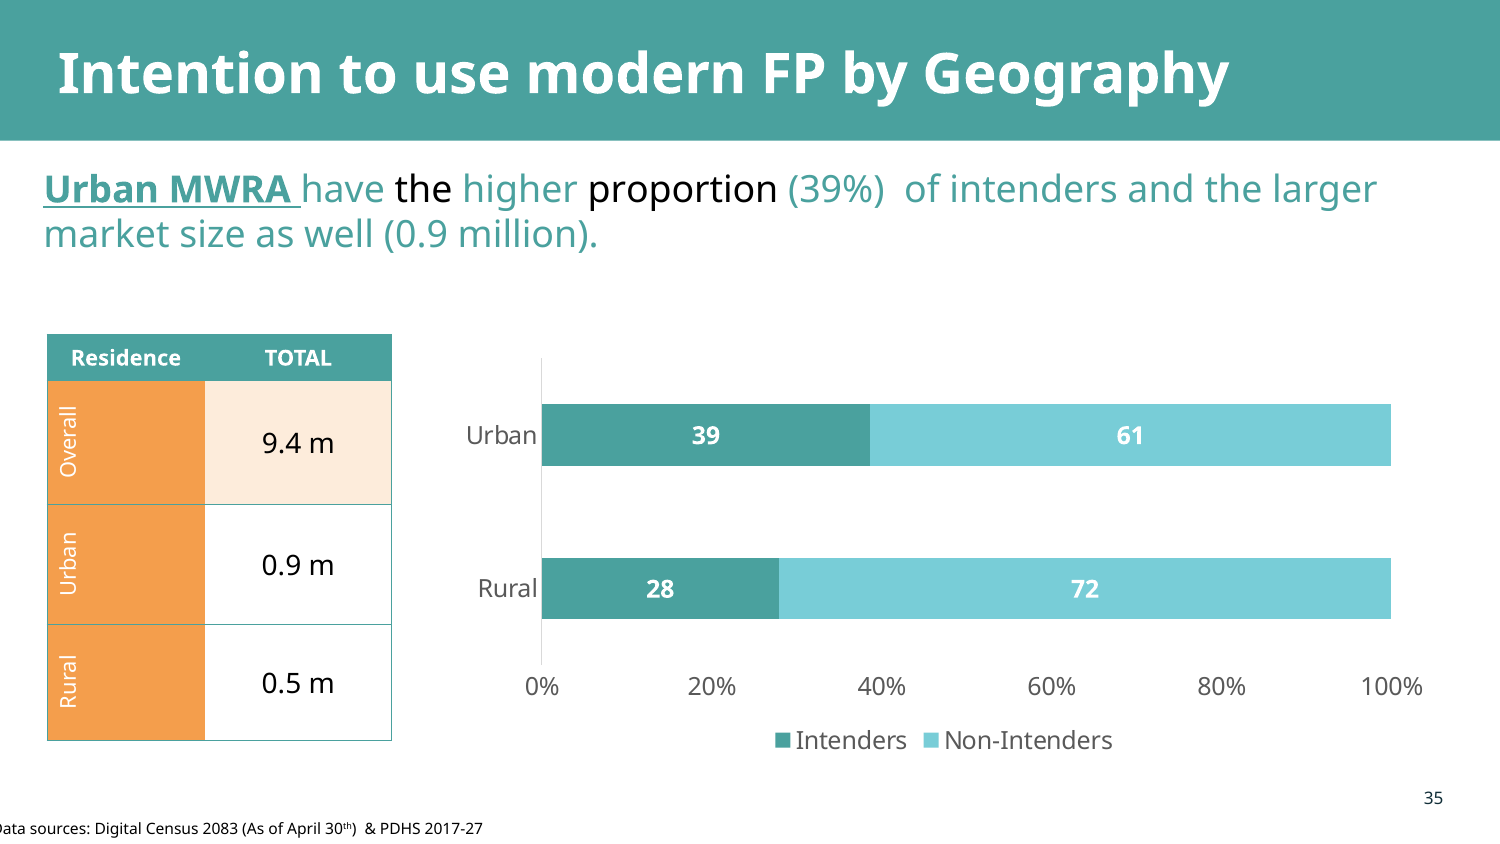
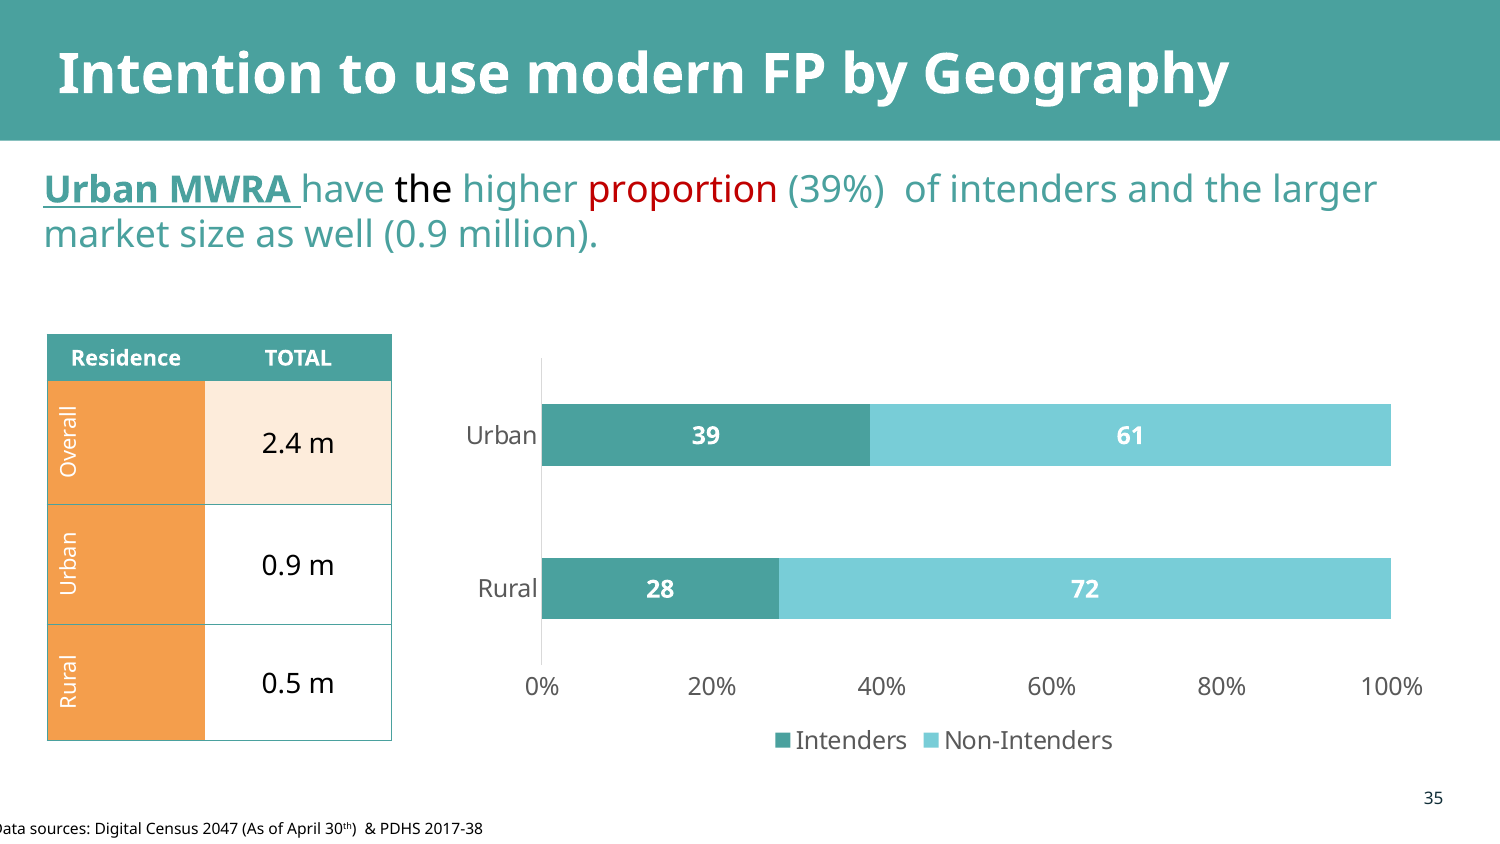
proportion colour: black -> red (683, 190)
9.4: 9.4 -> 2.4 (282, 444)
2083: 2083 -> 2047 (220, 829)
2017-27: 2017-27 -> 2017-38 (454, 829)
